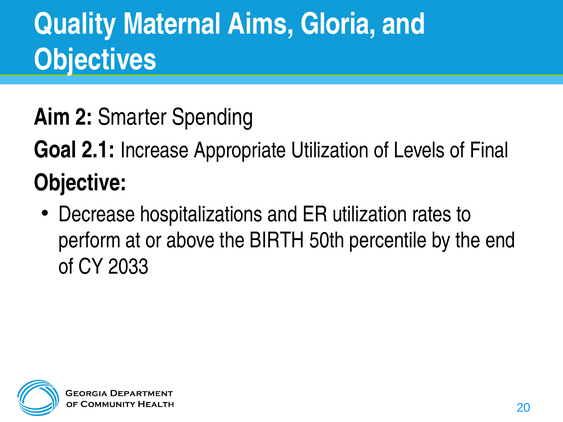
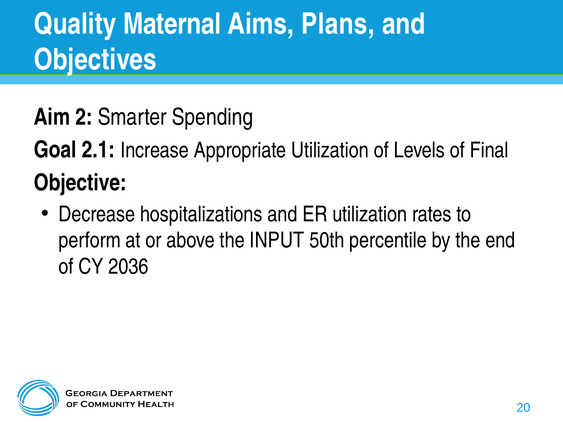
Gloria: Gloria -> Plans (338, 24)
BIRTH: BIRTH -> INPUT (277, 241)
2033: 2033 -> 2036 (128, 267)
